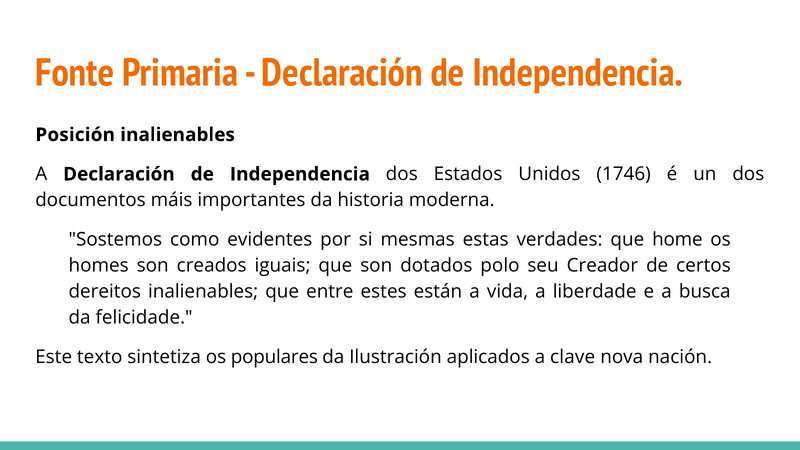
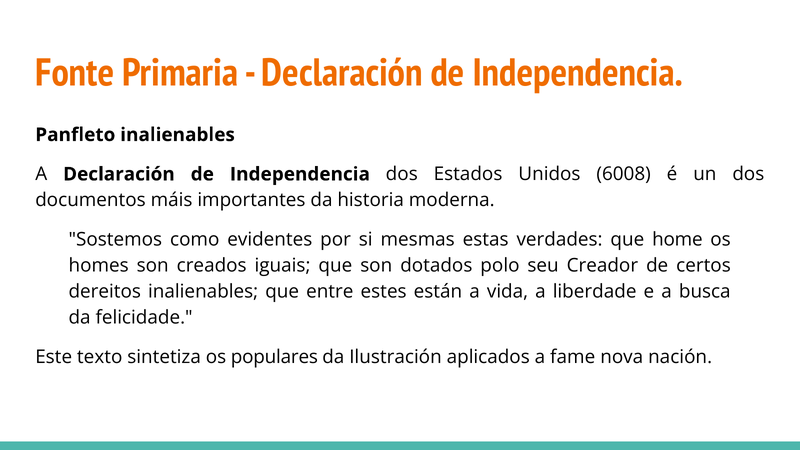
Posición: Posición -> Panfleto (75, 135)
1746: 1746 -> 6008 (624, 174)
clave: clave -> fame (573, 357)
